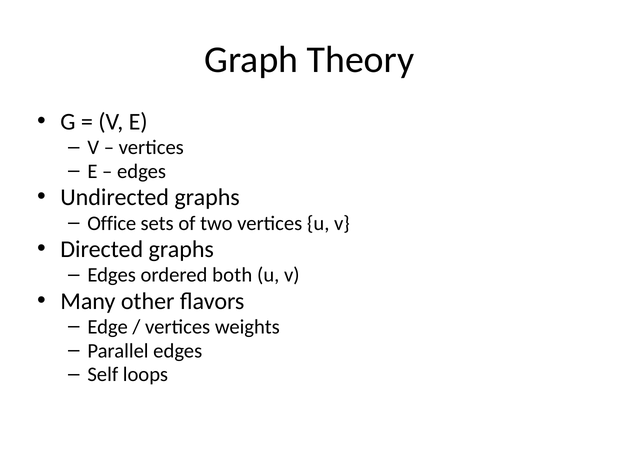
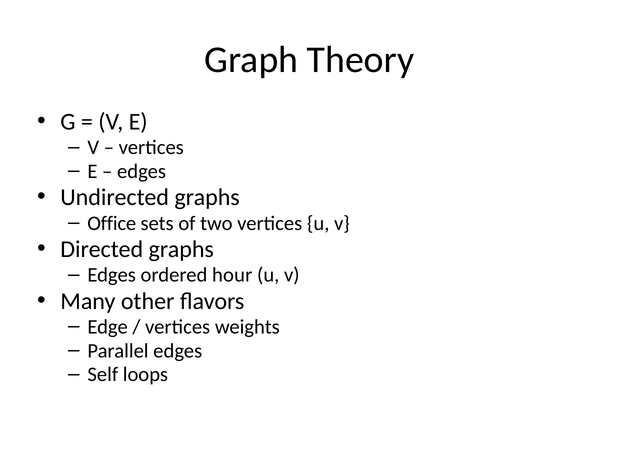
both: both -> hour (232, 275)
